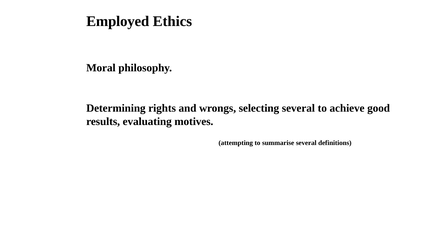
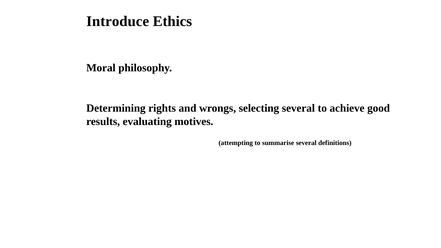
Employed: Employed -> Introduce (118, 21)
